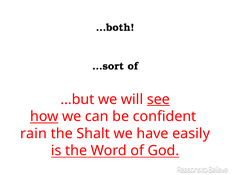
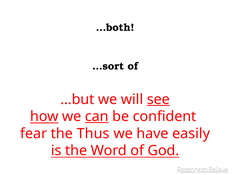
can underline: none -> present (97, 116)
rain: rain -> fear (34, 133)
Shalt: Shalt -> Thus (93, 133)
